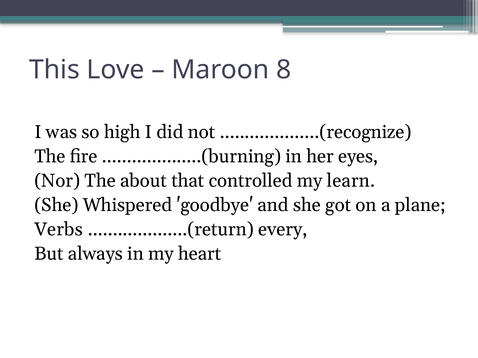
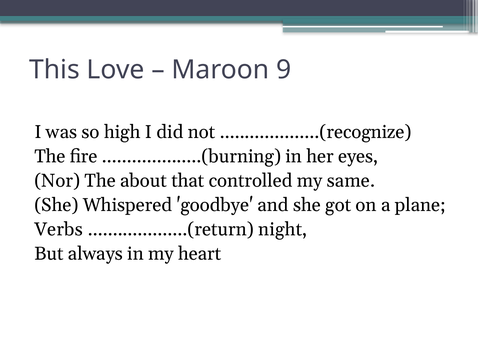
8: 8 -> 9 (284, 70)
learn: learn -> same (351, 181)
every: every -> night (283, 230)
